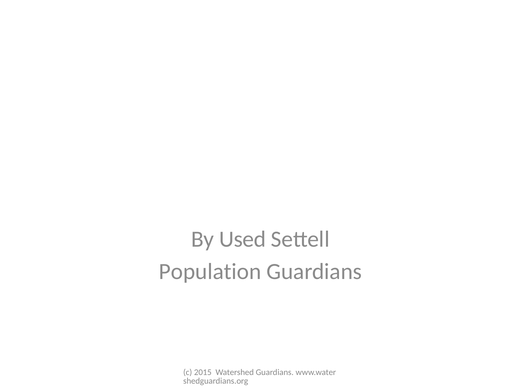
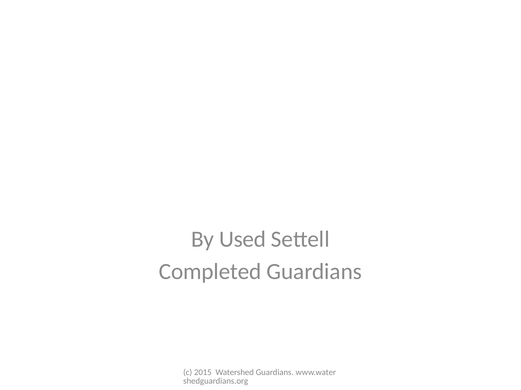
Population: Population -> Completed (210, 272)
